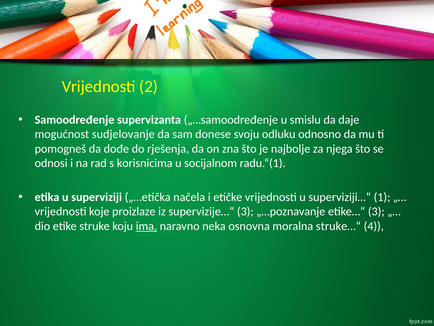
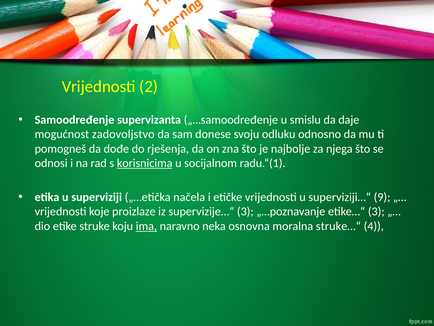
sudjelovanje: sudjelovanje -> zadovoljstvo (123, 134)
korisnicima underline: none -> present (145, 163)
1: 1 -> 9 (382, 197)
